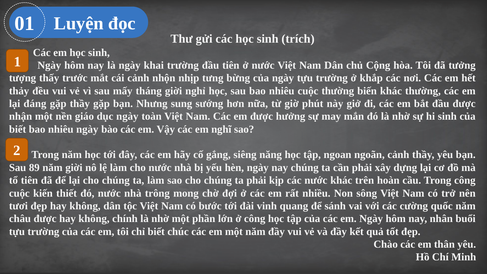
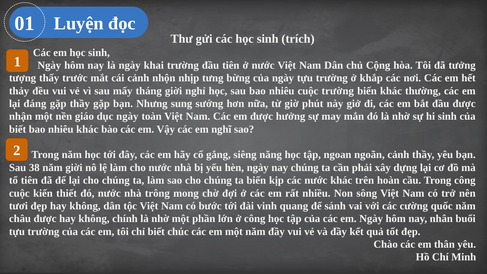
cuộc thường: thường -> trường (338, 91)
nhiêu ngày: ngày -> khác (87, 129)
89: 89 -> 38 (34, 168)
ta phải: phải -> biến (256, 180)
